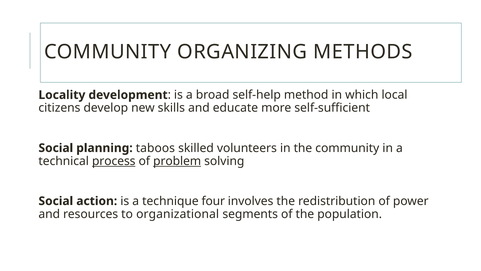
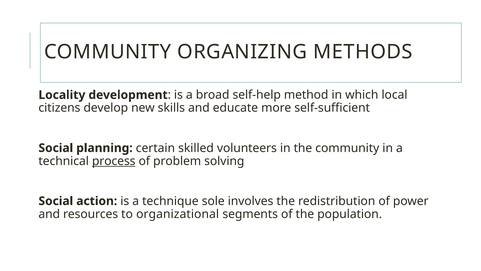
taboos: taboos -> certain (155, 148)
problem underline: present -> none (177, 161)
four: four -> sole (213, 201)
